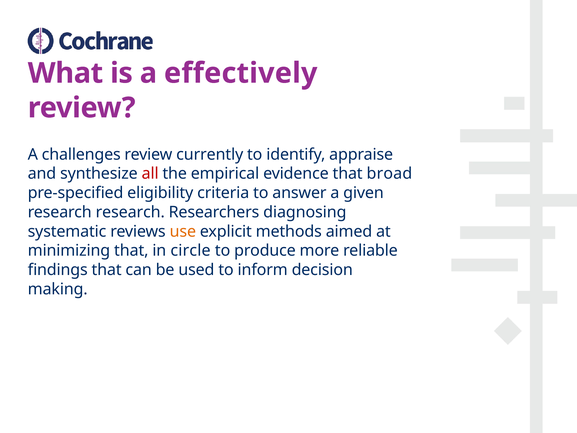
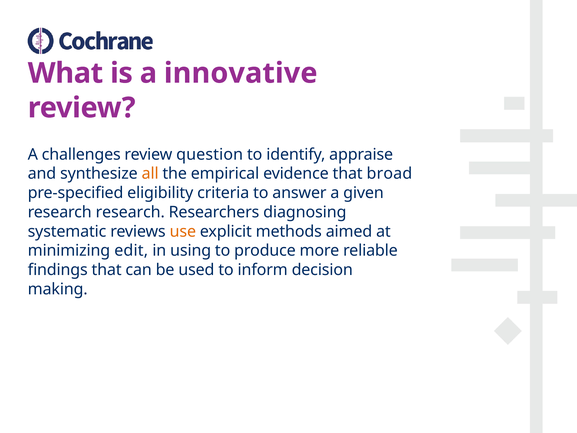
effectively: effectively -> innovative (241, 73)
currently: currently -> question (210, 154)
all colour: red -> orange (150, 174)
minimizing that: that -> edit (131, 251)
circle: circle -> using (191, 251)
